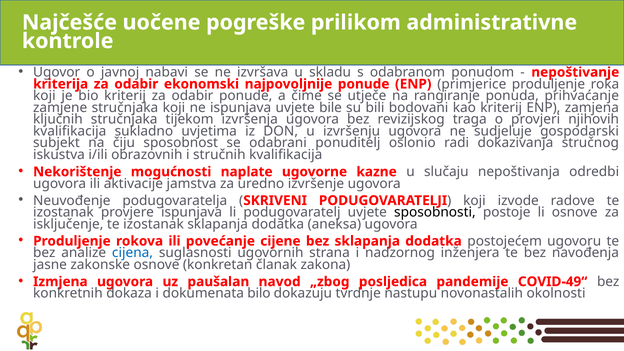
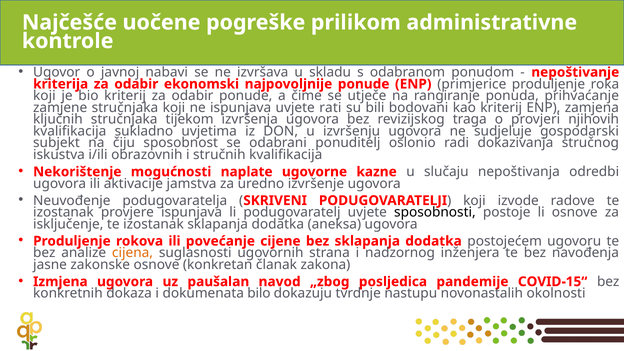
bile: bile -> rati (330, 108)
cijena colour: blue -> orange (133, 253)
COVID-49“: COVID-49“ -> COVID-15“ (553, 282)
